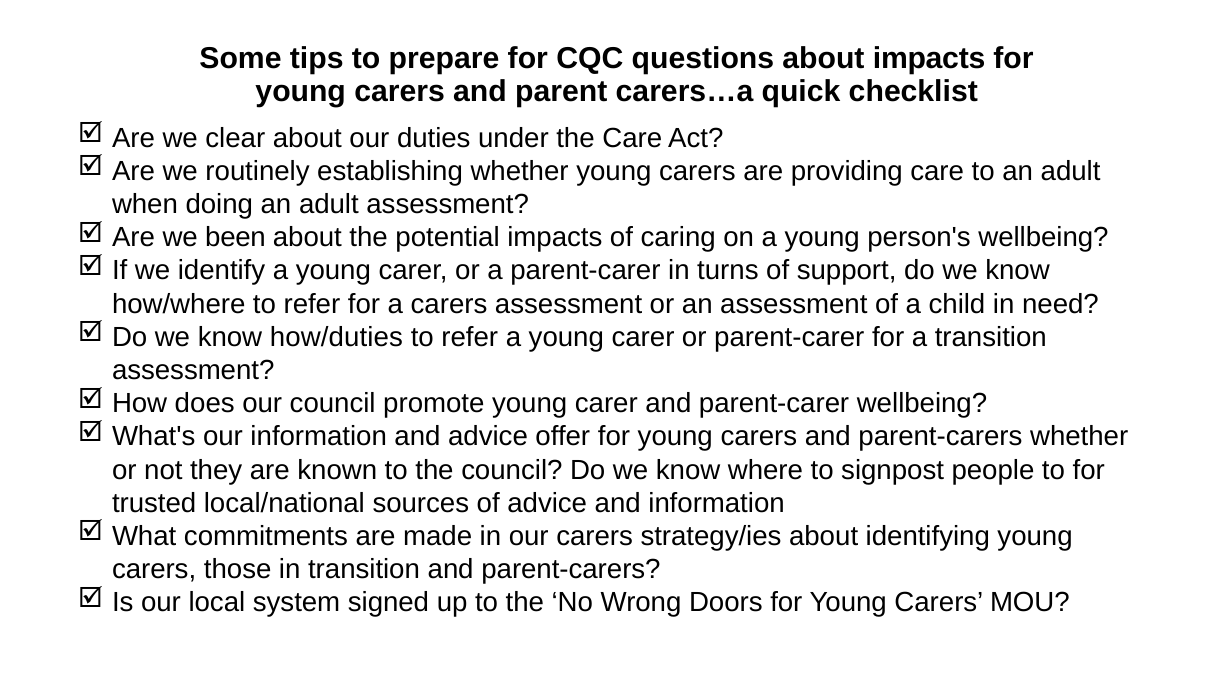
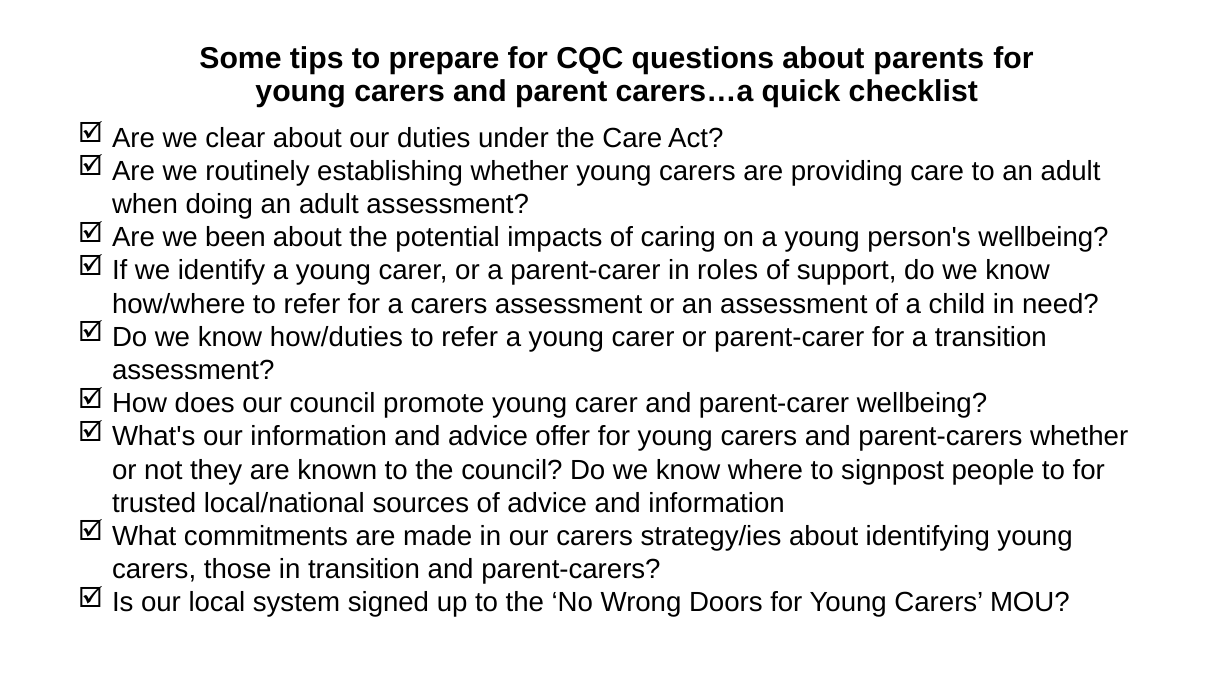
about impacts: impacts -> parents (929, 59)
turns: turns -> roles (728, 271)
